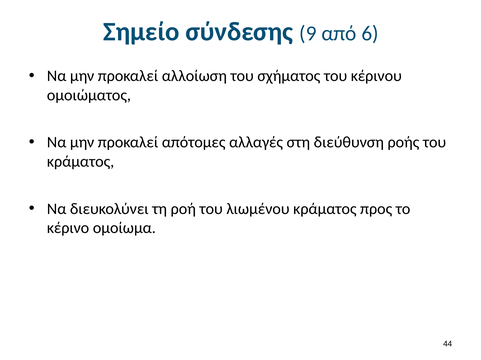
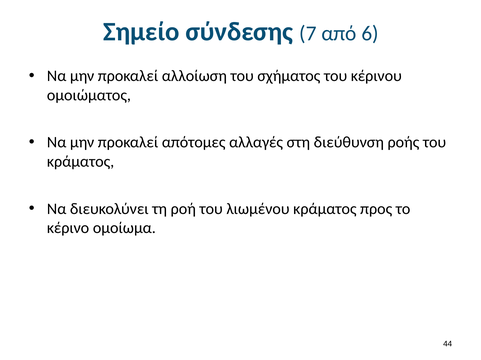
9: 9 -> 7 (308, 34)
